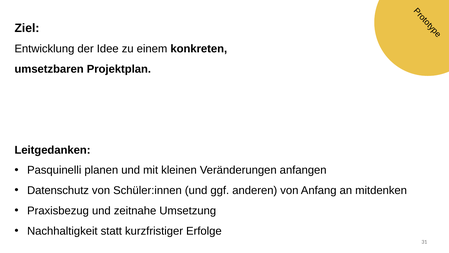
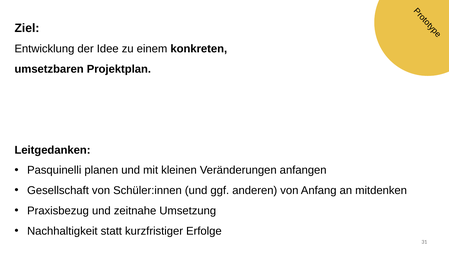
Datenschutz: Datenschutz -> Gesellschaft (58, 190)
